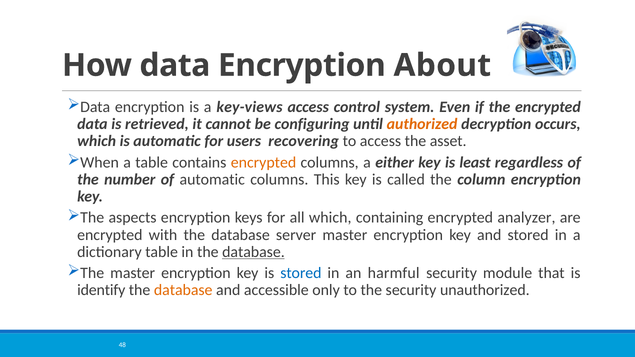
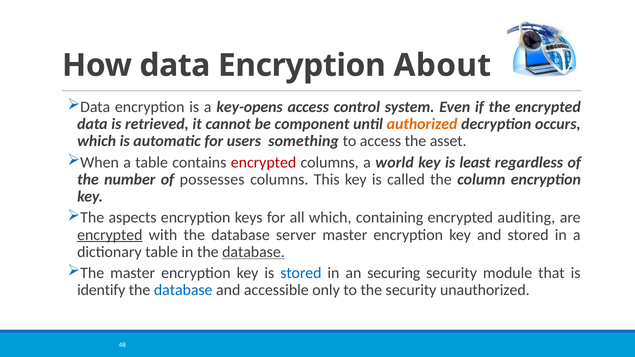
key-views: key-views -> key-opens (250, 107)
configuring: configuring -> component (312, 124)
recovering: recovering -> something (304, 141)
encrypted colour: orange -> red (264, 162)
either: either -> world (395, 162)
of automatic: automatic -> possesses (212, 180)
analyzer: analyzer -> auditing (526, 218)
encrypted underline: none -> present (110, 235)
harmful: harmful -> securing (394, 273)
database colour: orange -> blue (183, 290)
